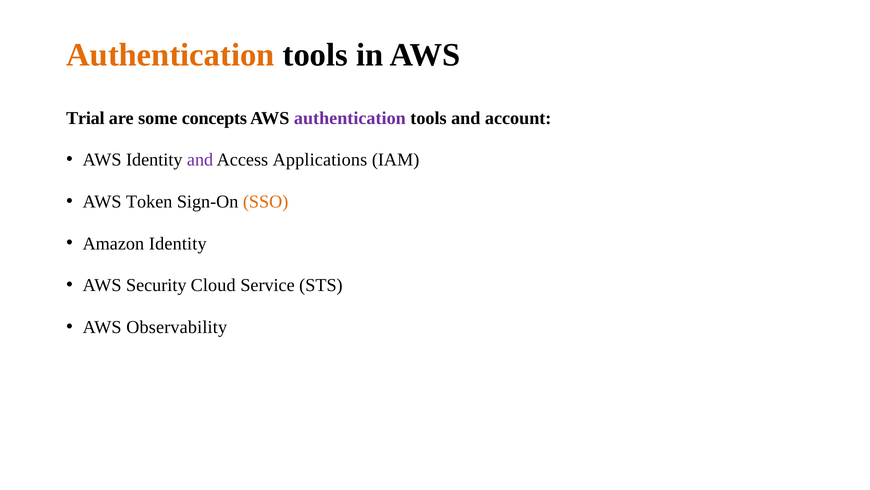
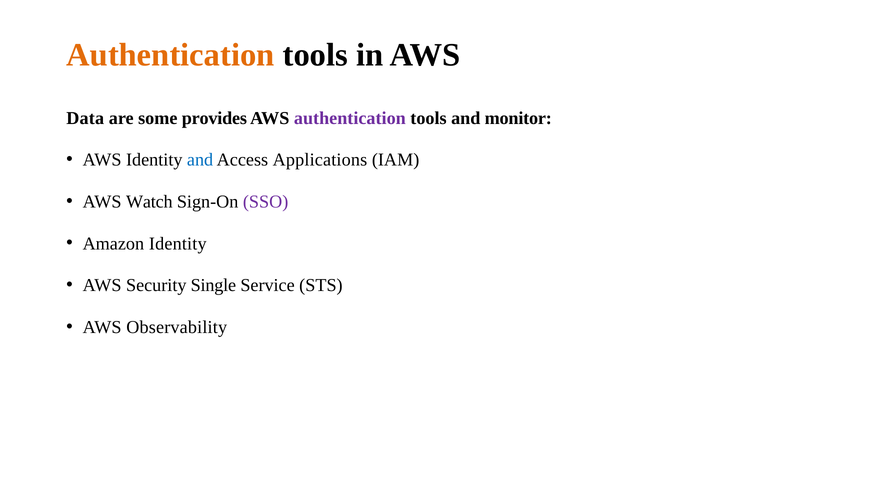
Trial: Trial -> Data (85, 118)
concepts: concepts -> provides (214, 118)
account: account -> monitor (518, 118)
and colour: purple -> blue (200, 160)
Token: Token -> Watch (149, 201)
SSO colour: orange -> purple (266, 201)
Cloud: Cloud -> Single (213, 285)
